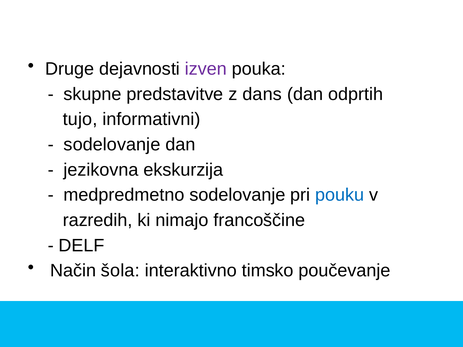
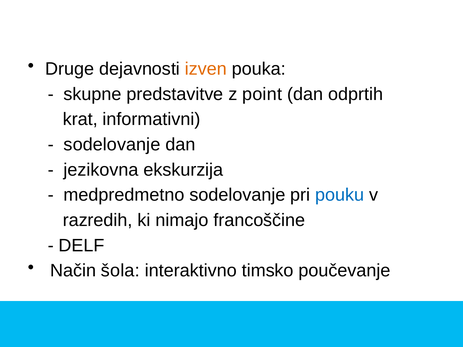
izven colour: purple -> orange (206, 69)
dans: dans -> point (262, 94)
tujo: tujo -> krat (80, 119)
